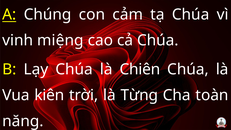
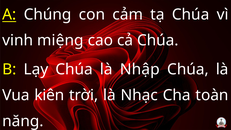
Chiên: Chiên -> Nhập (140, 69)
Từng: Từng -> Nhạc (139, 95)
